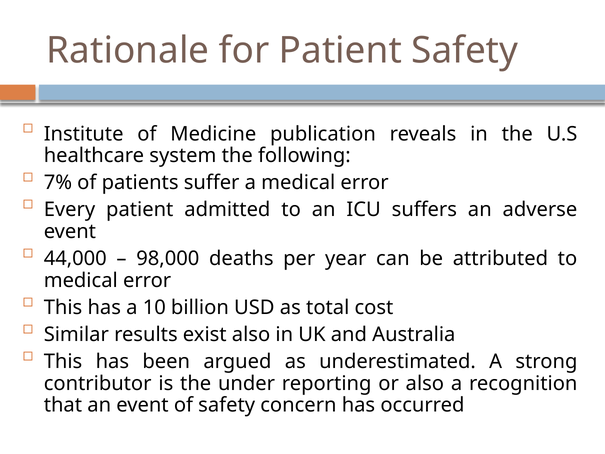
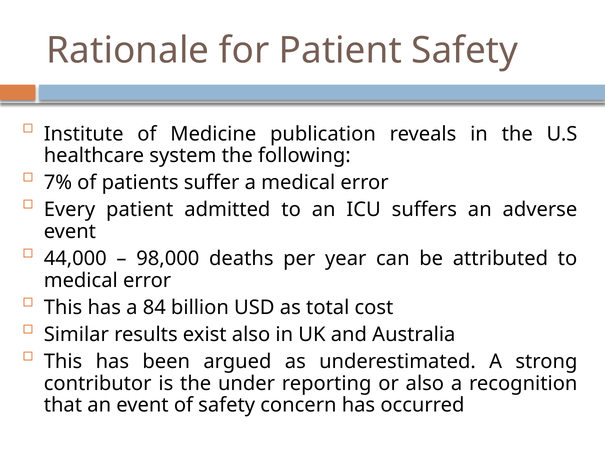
10: 10 -> 84 (154, 307)
